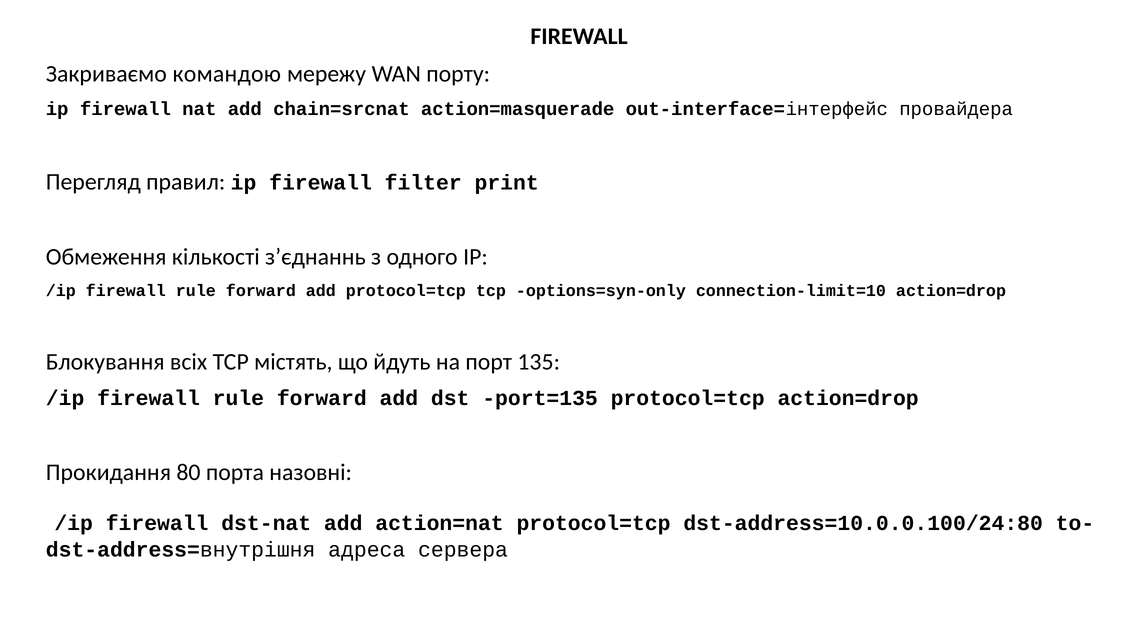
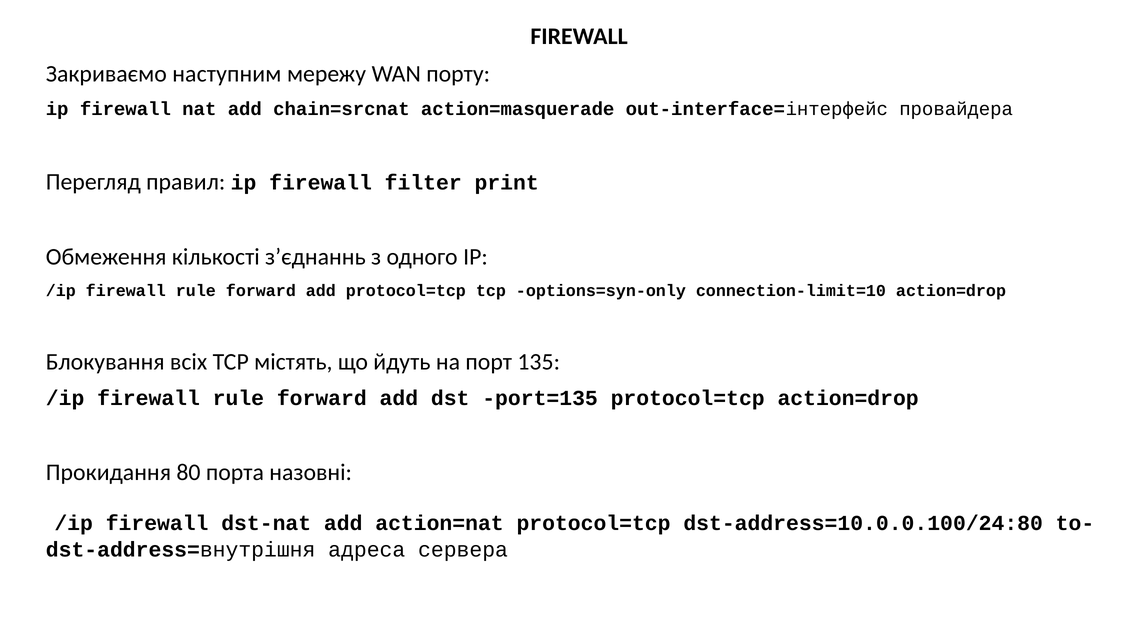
командою: командою -> наступним (227, 74)
